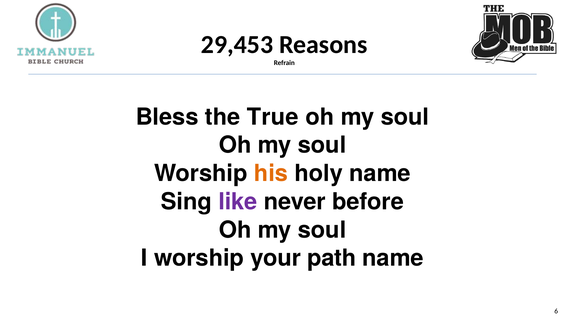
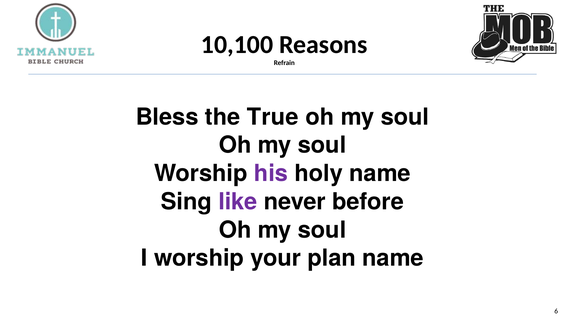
29,453: 29,453 -> 10,100 (237, 44)
his colour: orange -> purple (271, 173)
path: path -> plan (332, 258)
